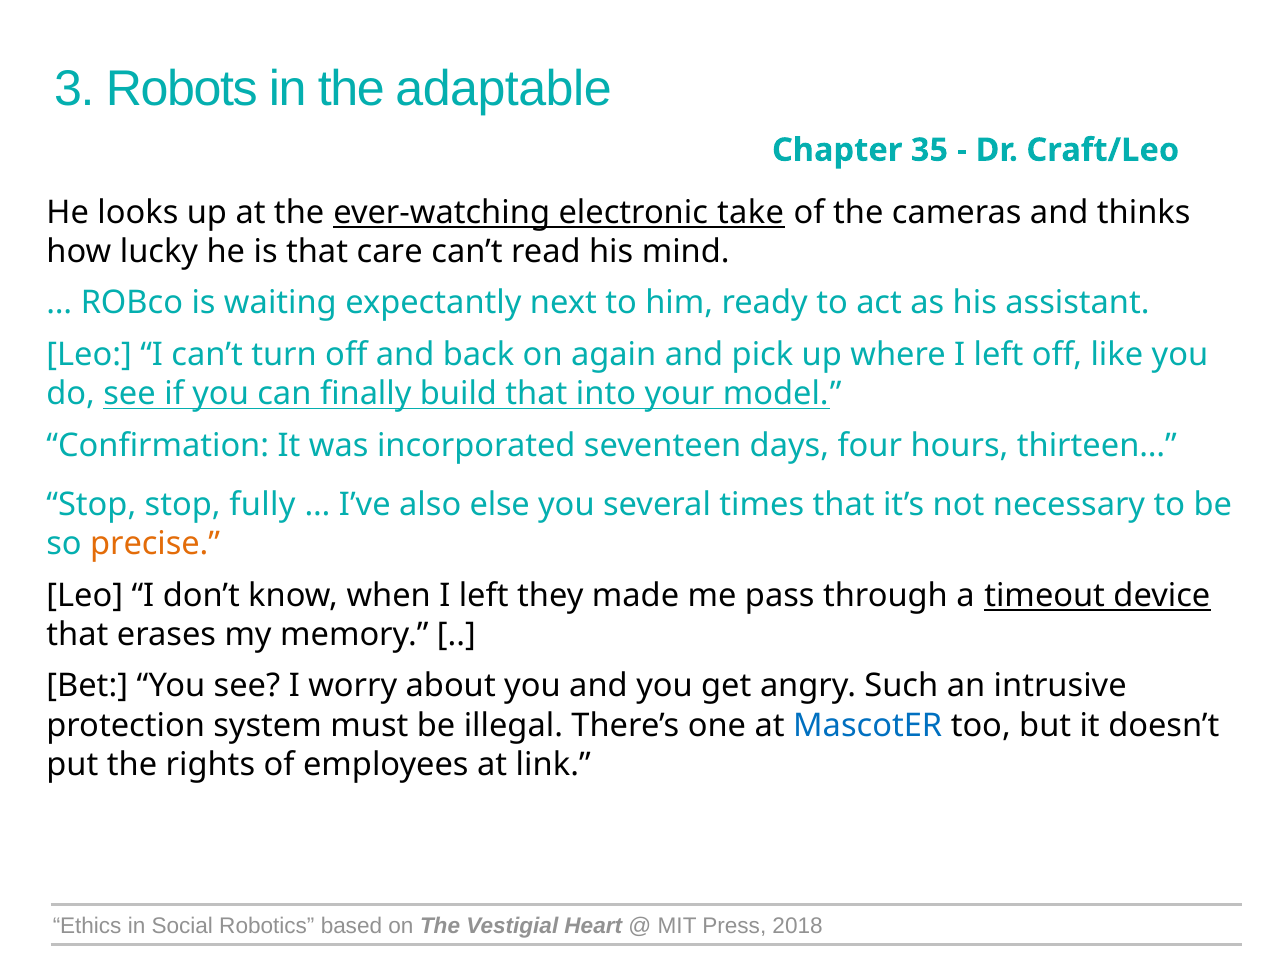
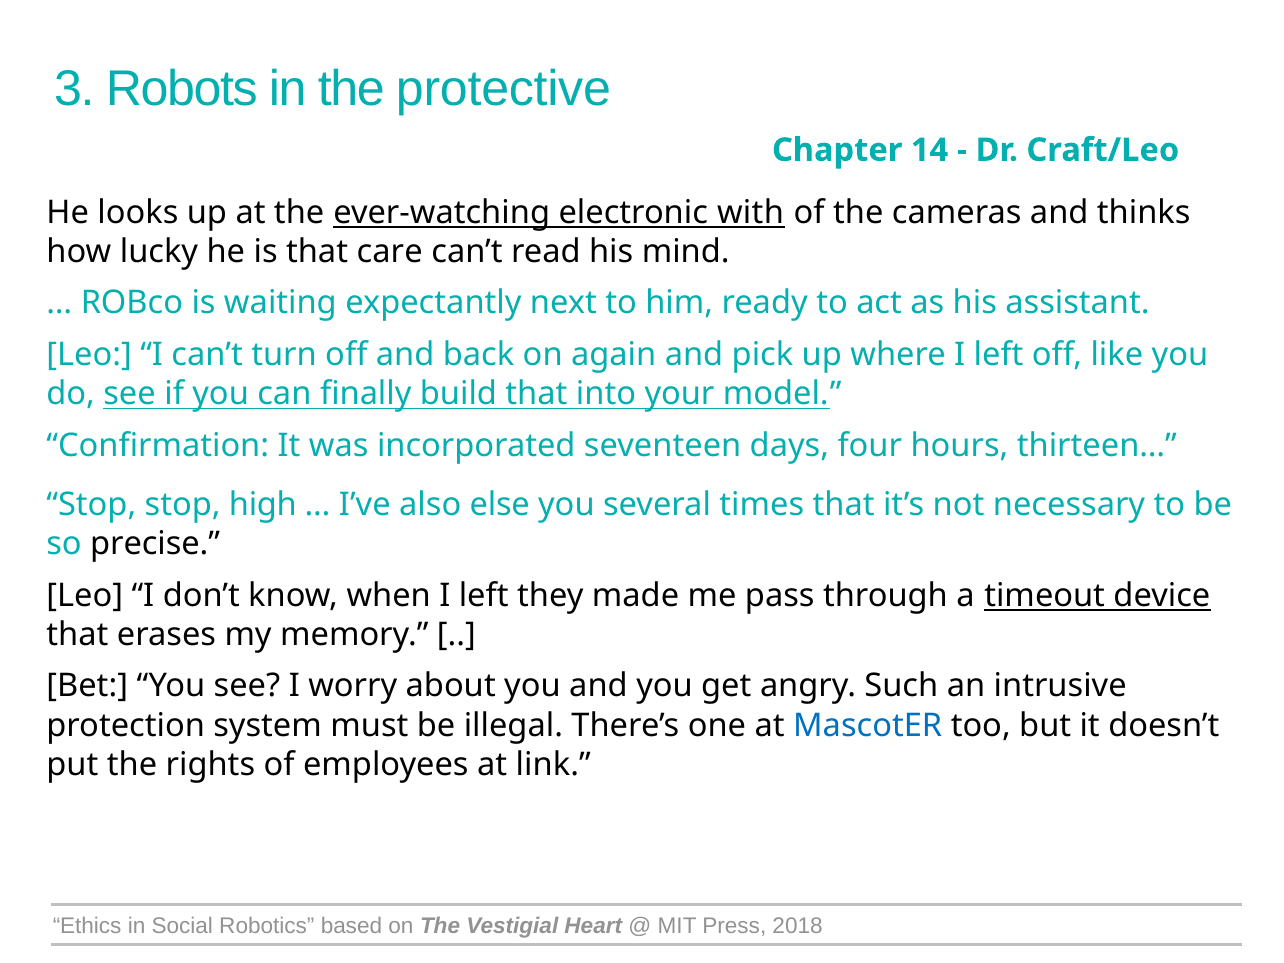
adaptable: adaptable -> protective (503, 89)
35: 35 -> 14 (929, 150)
take: take -> with (751, 212)
fully: fully -> high (263, 505)
precise colour: orange -> black (155, 544)
